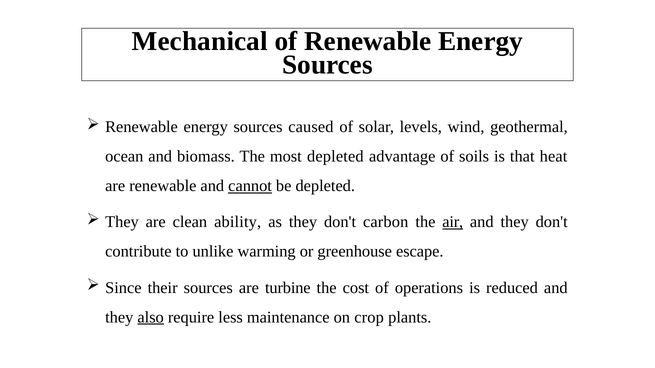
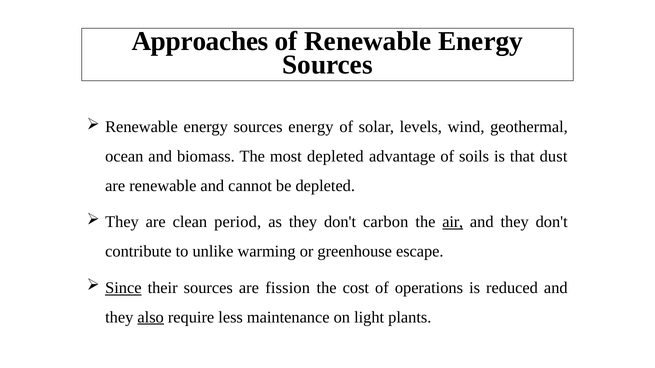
Mechanical: Mechanical -> Approaches (200, 41)
sources caused: caused -> energy (311, 127)
heat: heat -> dust (554, 157)
cannot underline: present -> none (250, 186)
ability: ability -> period (238, 222)
Since underline: none -> present (123, 288)
turbine: turbine -> fission (288, 288)
crop: crop -> light (369, 318)
